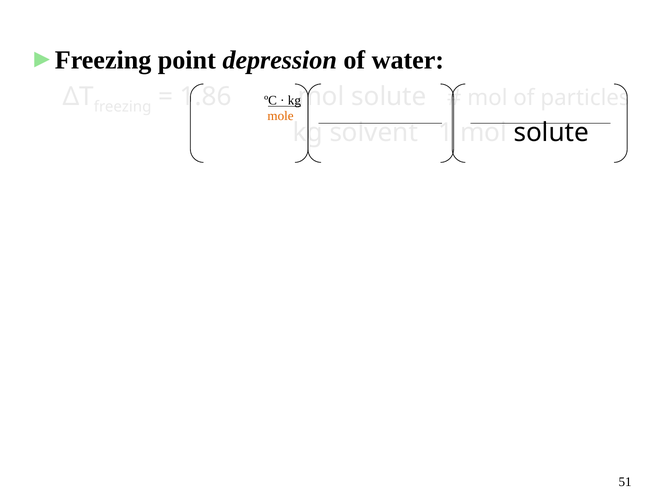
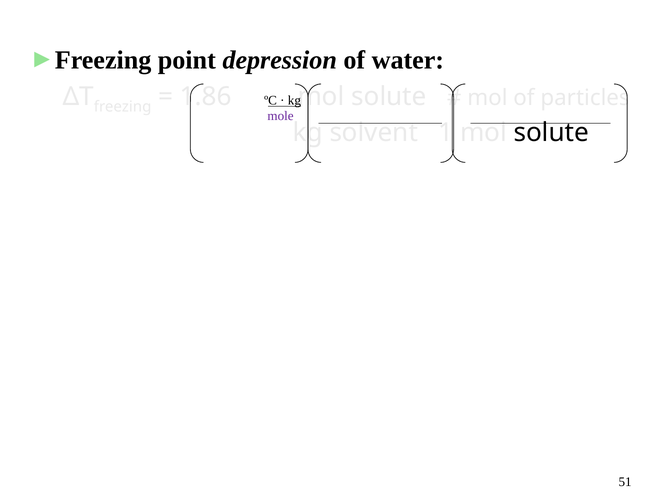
mole colour: orange -> purple (281, 116)
